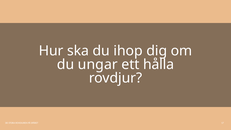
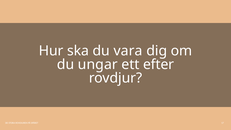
ihop: ihop -> vara (128, 51)
hålla: hålla -> efter (159, 64)
